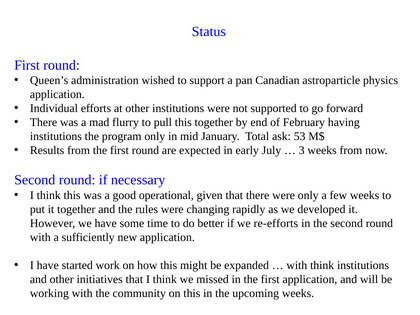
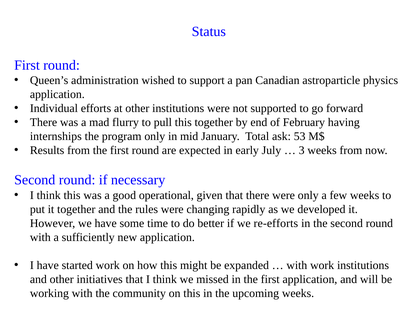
institutions: institutions -> internships (56, 136)
with think: think -> work (322, 265)
